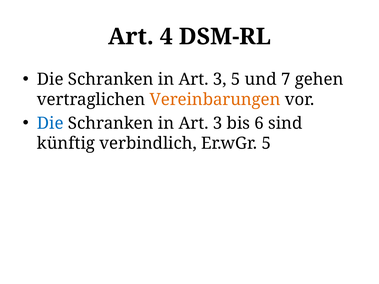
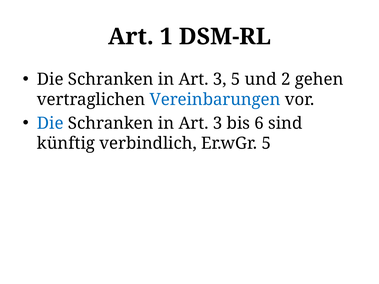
4: 4 -> 1 (166, 37)
7: 7 -> 2 (286, 80)
Vereinbarungen colour: orange -> blue (215, 100)
